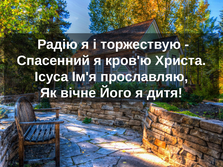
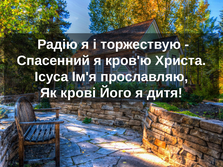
вічне: вічне -> крові (78, 93)
